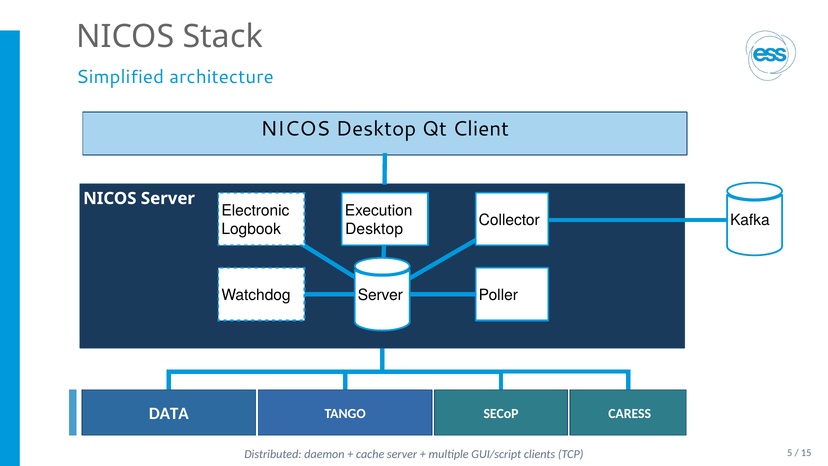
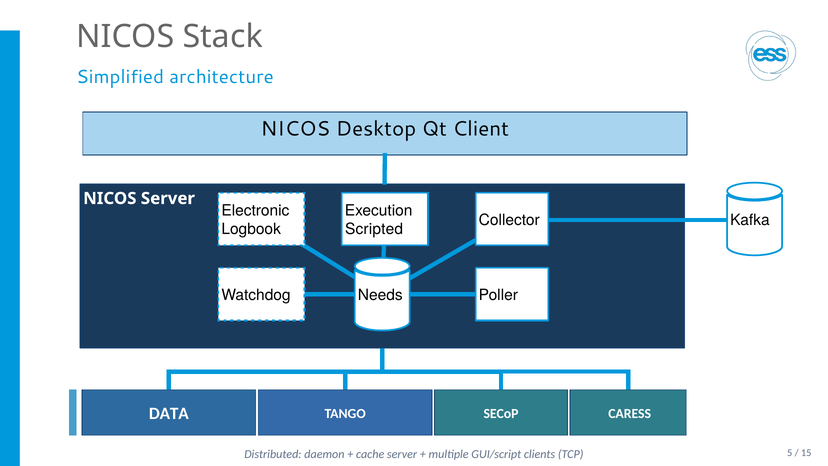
Desktop: Desktop -> Scripted (374, 229)
Server: Server -> Needs (380, 295)
